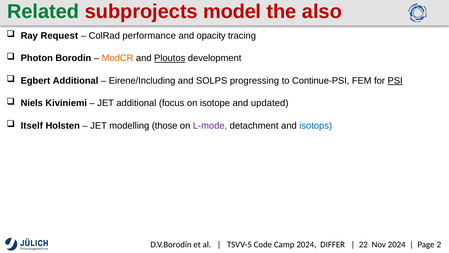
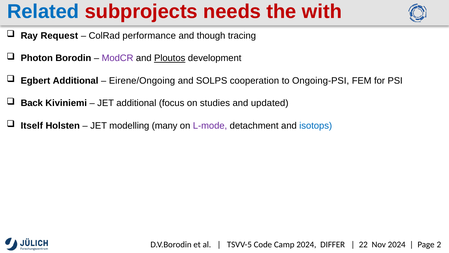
Related colour: green -> blue (43, 12)
model: model -> needs (232, 12)
also: also -> with (322, 12)
opacity: opacity -> though (211, 36)
ModCR colour: orange -> purple (118, 58)
Eirene/Including: Eirene/Including -> Eirene/Ongoing (142, 81)
progressing: progressing -> cooperation (254, 81)
Continue-PSI: Continue-PSI -> Ongoing-PSI (321, 81)
PSI underline: present -> none (395, 81)
Niels: Niels -> Back (32, 103)
isotope: isotope -> studies (215, 103)
those: those -> many (165, 125)
